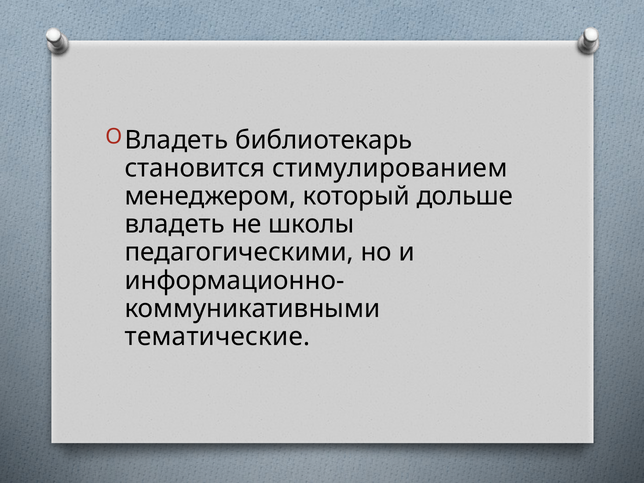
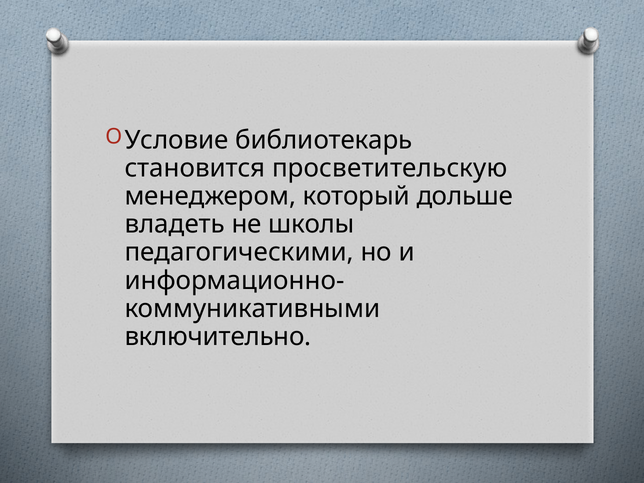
Владеть: Владеть -> Условие (177, 140)
стимулированием: стимулированием -> просветительскую (390, 168)
тематические: тематические -> включительно (218, 336)
